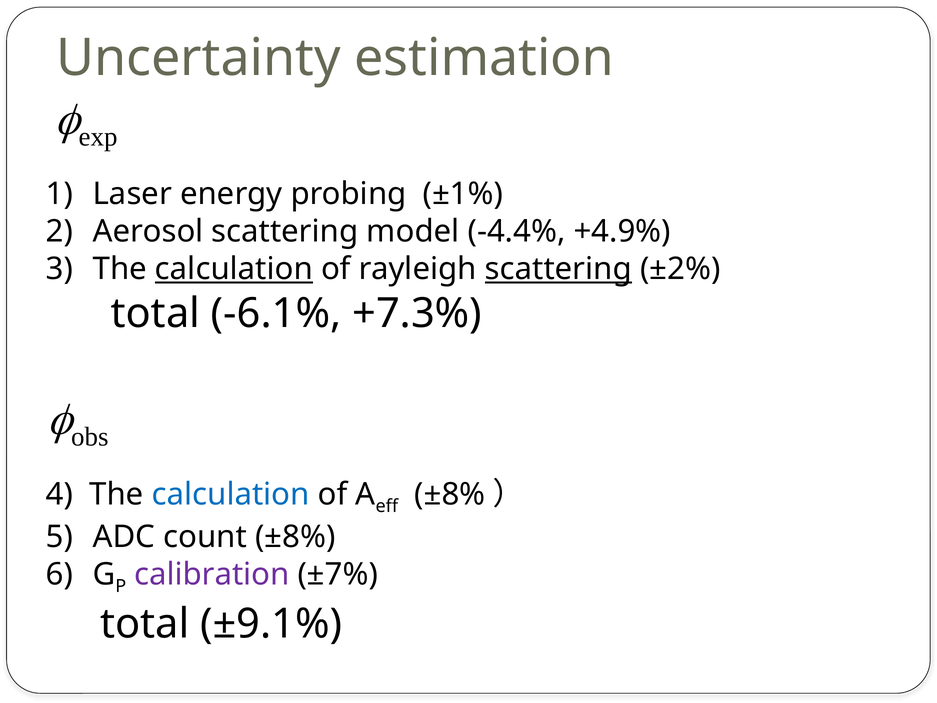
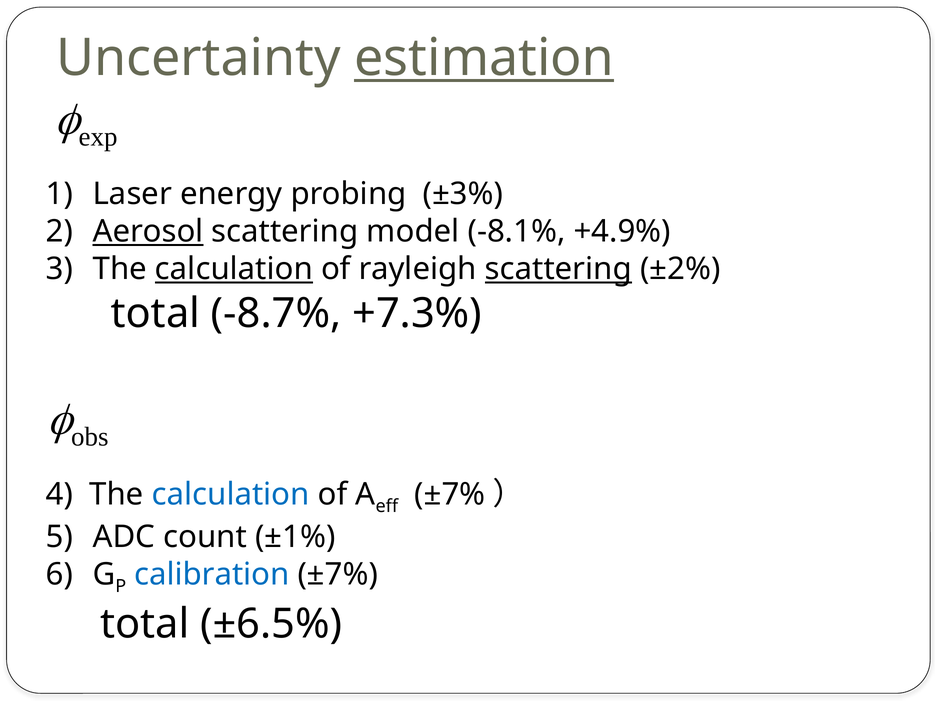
estimation underline: none -> present (484, 58)
±1%: ±1% -> ±3% (463, 194)
Aerosol underline: none -> present (148, 231)
-4.4%: -4.4% -> -8.1% (517, 231)
-6.1%: -6.1% -> -8.7% (276, 313)
±8%: ±8% -> ±7% (450, 494)
count ±8%: ±8% -> ±1% (295, 537)
calibration colour: purple -> blue (212, 574)
±9.1%: ±9.1% -> ±6.5% (271, 624)
